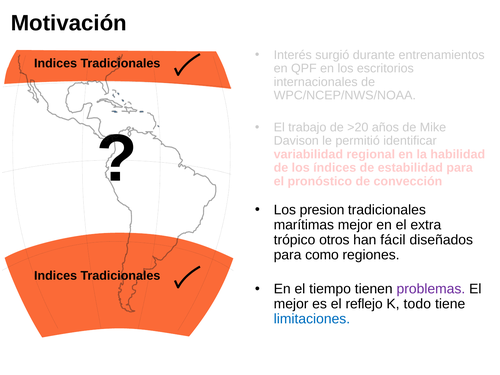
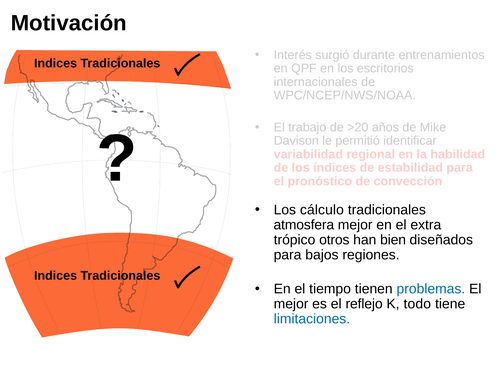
presion: presion -> cálculo (322, 210)
marítimas: marítimas -> atmosfera (304, 225)
fácil: fácil -> bien (393, 240)
como: como -> bajos (322, 255)
problemas colour: purple -> blue (431, 289)
